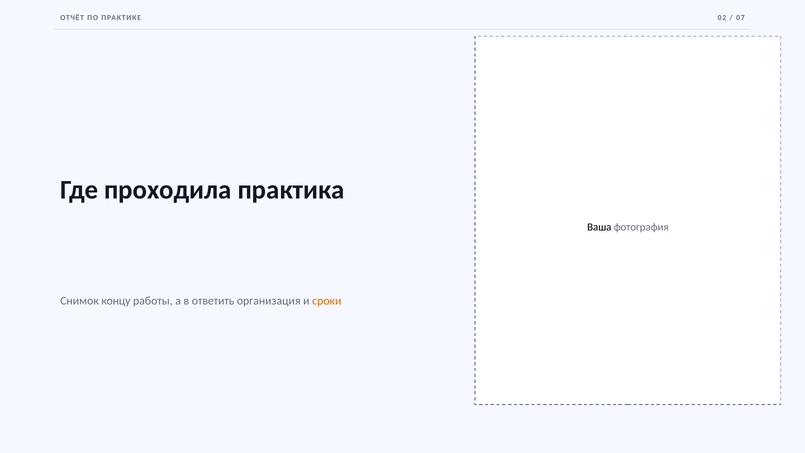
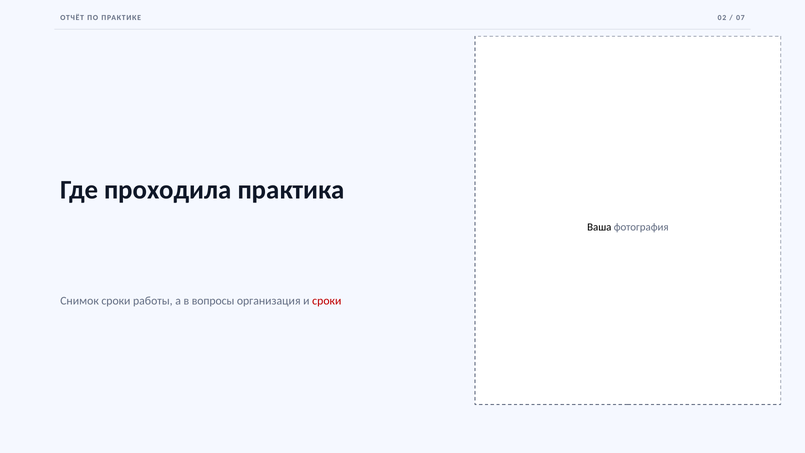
Снимок концу: концу -> сроки (116, 301)
ответить: ответить -> вопросы (213, 301)
сроки colour: orange -> red (327, 301)
